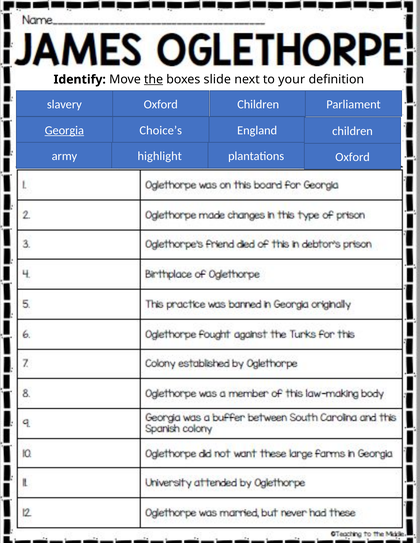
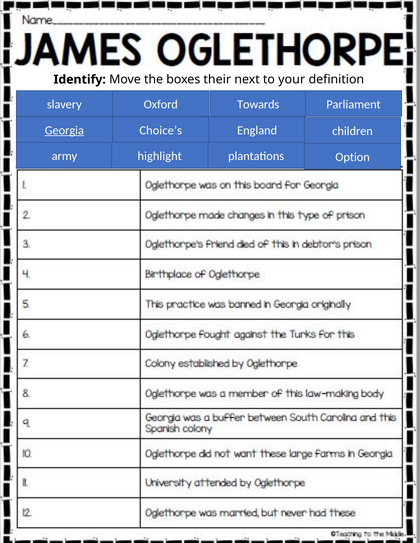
the underline: present -> none (154, 80)
slide: slide -> their (217, 80)
Oxford Children: Children -> Towards (258, 105)
Oxford: Oxford -> Option (353, 157)
